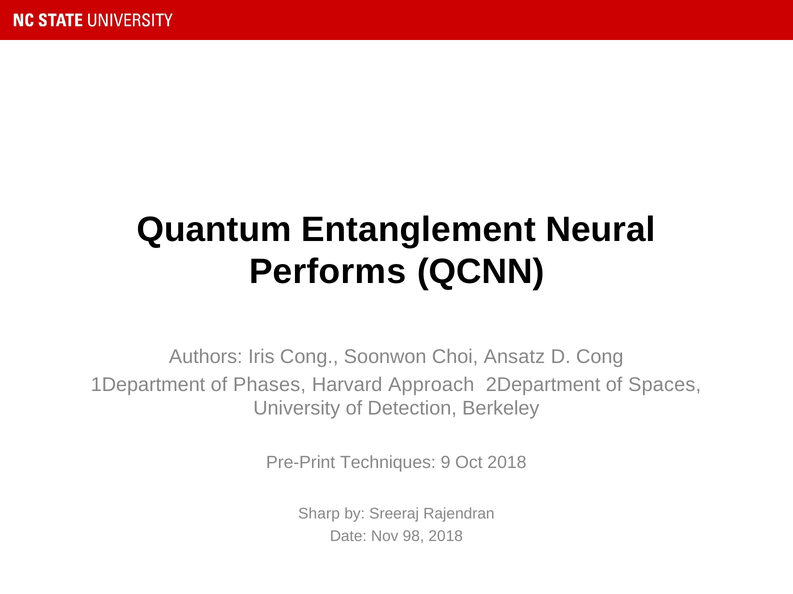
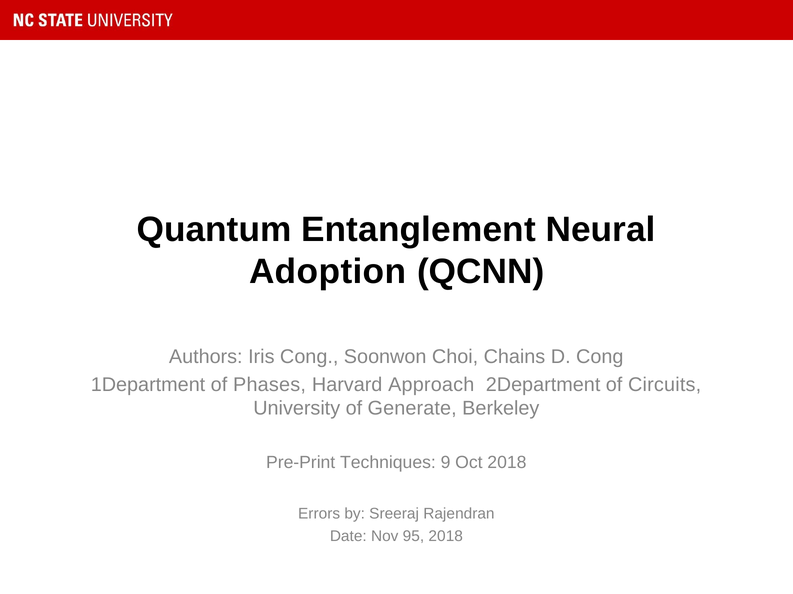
Performs: Performs -> Adoption (328, 272)
Ansatz: Ansatz -> Chains (514, 357)
Spaces: Spaces -> Circuits (665, 385)
Detection: Detection -> Generate (412, 409)
Sharp: Sharp -> Errors (319, 514)
98: 98 -> 95 (413, 537)
